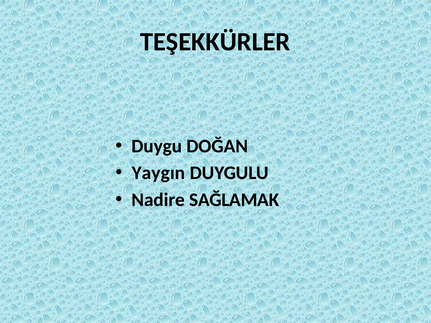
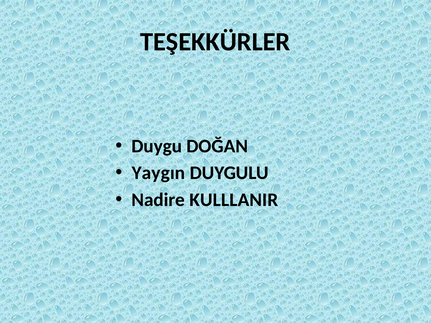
SAĞLAMAK: SAĞLAMAK -> KULLLANIR (234, 200)
